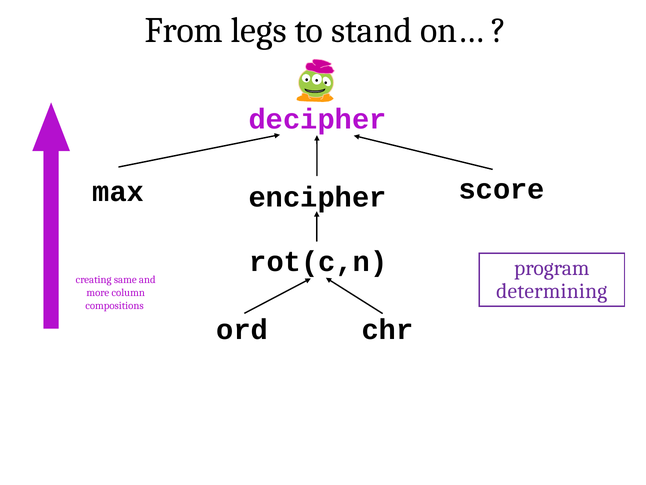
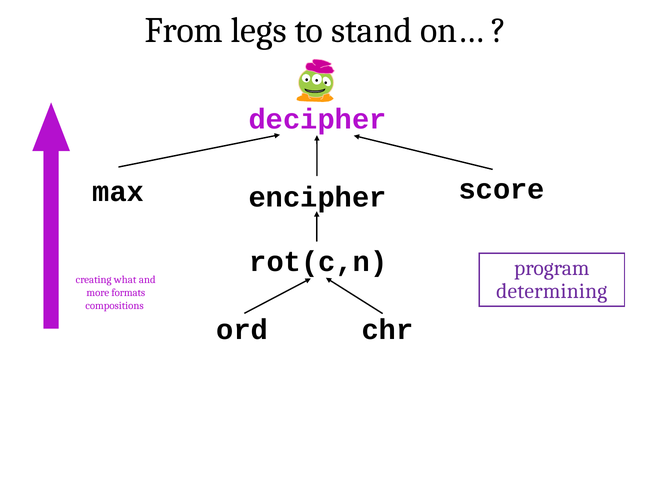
same: same -> what (125, 280)
column: column -> formats (128, 292)
